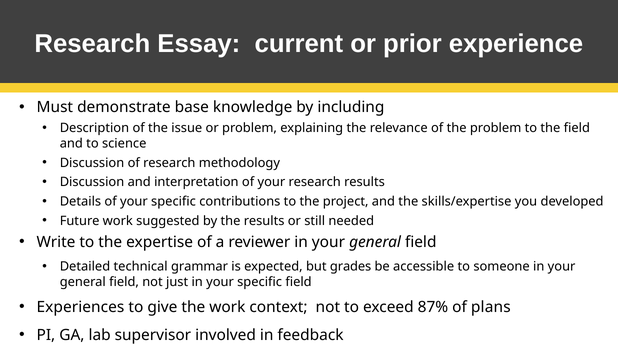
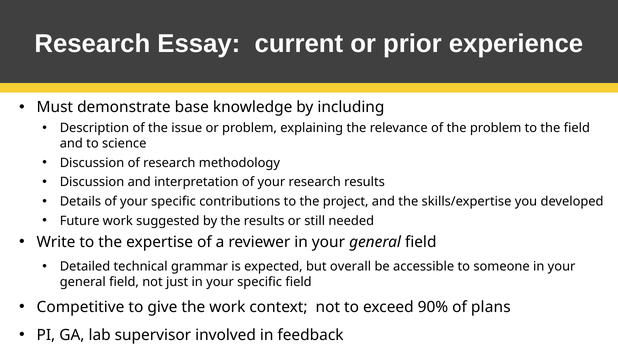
grades: grades -> overall (351, 266)
Experiences: Experiences -> Competitive (80, 307)
87%: 87% -> 90% (433, 307)
